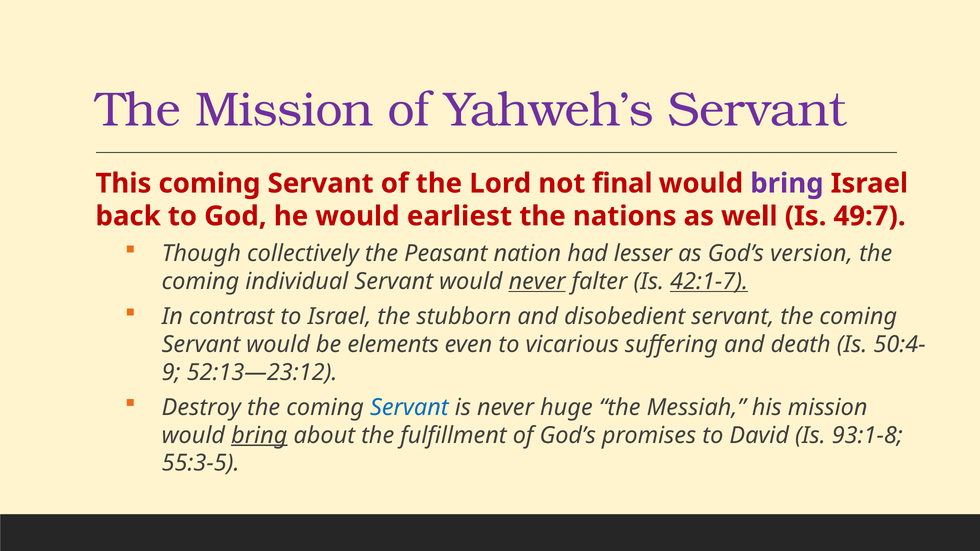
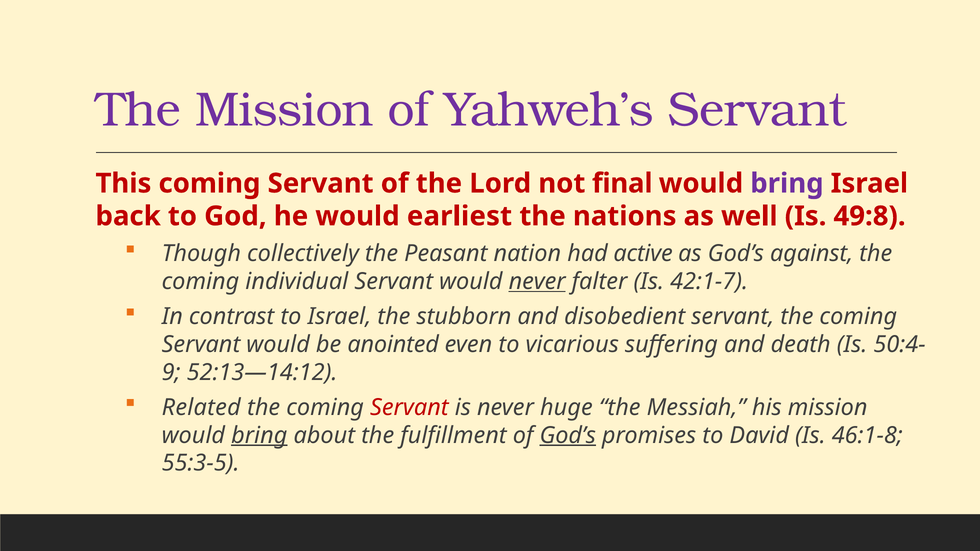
49:7: 49:7 -> 49:8 (870, 216)
lesser: lesser -> active (643, 254)
version: version -> against (812, 254)
42:1-7 underline: present -> none (709, 282)
elements: elements -> anointed (393, 345)
52:13—23:12: 52:13—23:12 -> 52:13—14:12 (262, 372)
Destroy: Destroy -> Related (201, 408)
Servant colour: blue -> red (409, 408)
God’s underline: none -> present (568, 435)
93:1-8: 93:1-8 -> 46:1-8 (867, 435)
